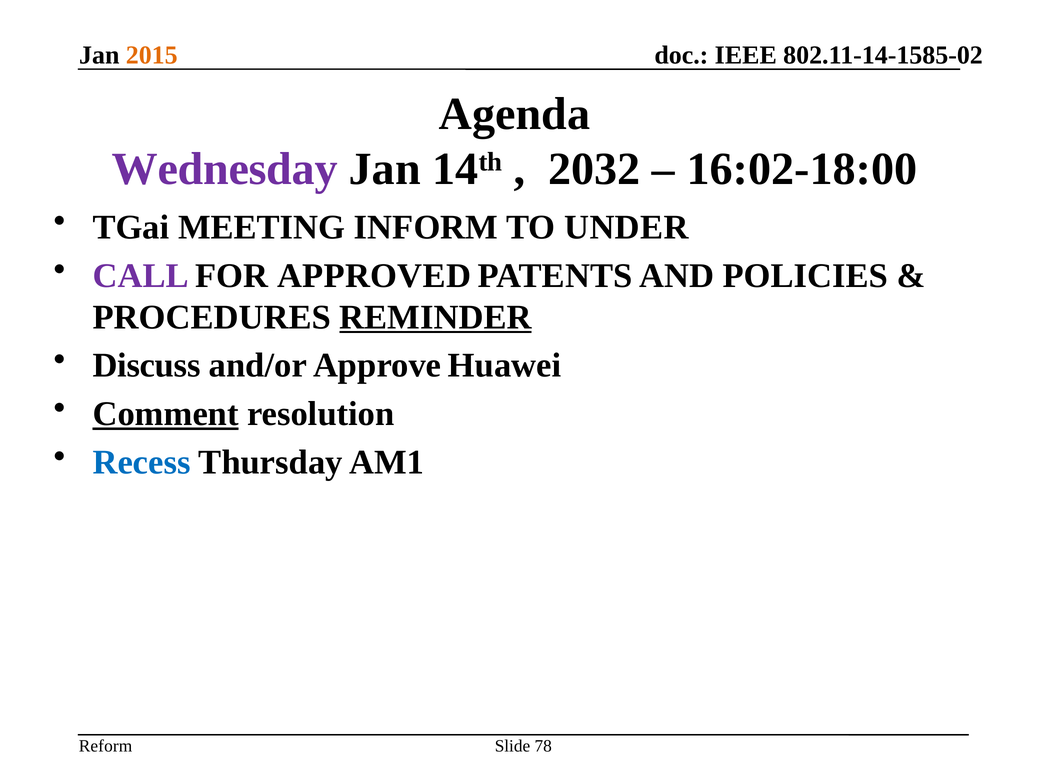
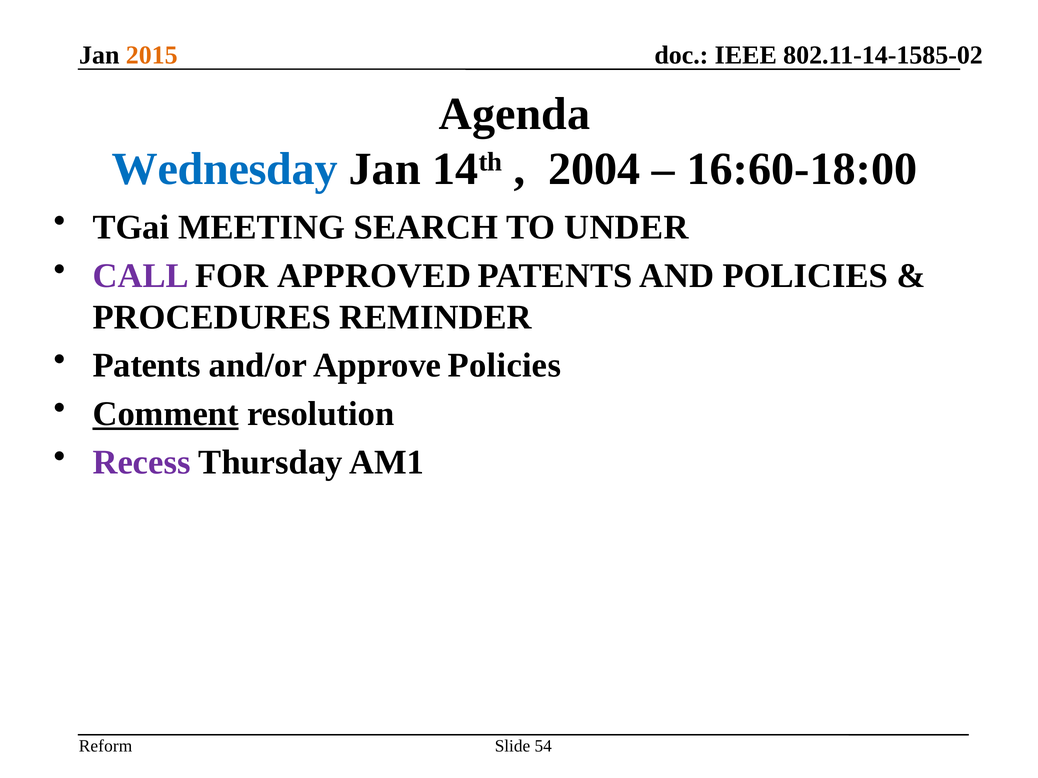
Wednesday colour: purple -> blue (225, 169)
2032: 2032 -> 2004 (594, 169)
16:02-18:00: 16:02-18:00 -> 16:60-18:00 (802, 169)
INFORM: INFORM -> SEARCH (426, 227)
REMINDER underline: present -> none (436, 317)
Discuss: Discuss -> Patents (147, 366)
Approve Huawei: Huawei -> Policies (504, 366)
Recess colour: blue -> purple (142, 463)
78: 78 -> 54 (543, 747)
